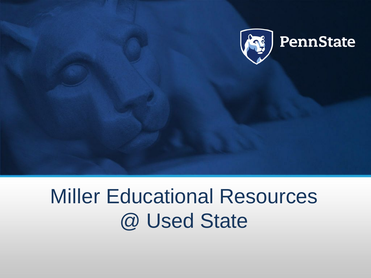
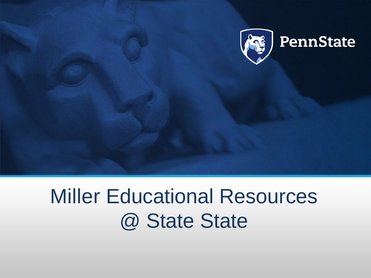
Used: Used -> State (170, 221)
